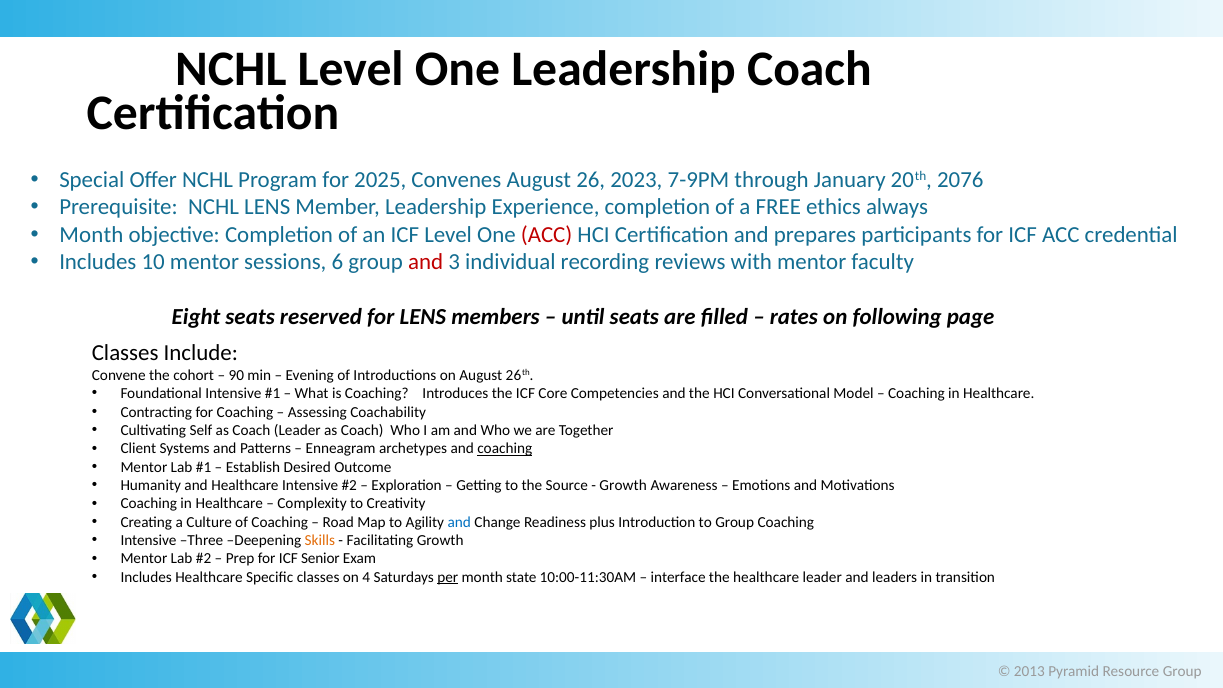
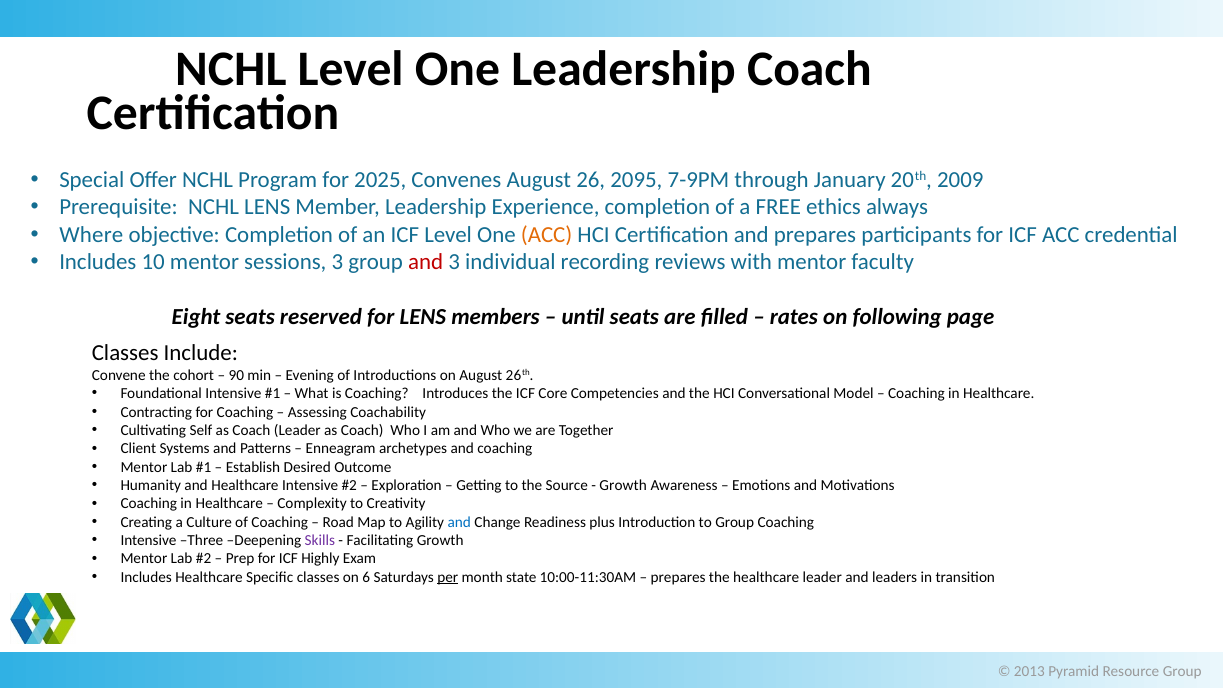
2023: 2023 -> 2095 (636, 180)
2076: 2076 -> 2009 (960, 180)
Month: Month -> Where (91, 235)
ACC colour: red -> orange (547, 235)
sessions 6: 6 -> 3 (337, 262)
coaching underline: present -> none (505, 449)
Skills colour: orange -> purple (320, 541)
Senior: Senior -> Highly (320, 559)
4: 4 -> 6 (366, 577)
interface: interface -> prepares (678, 577)
